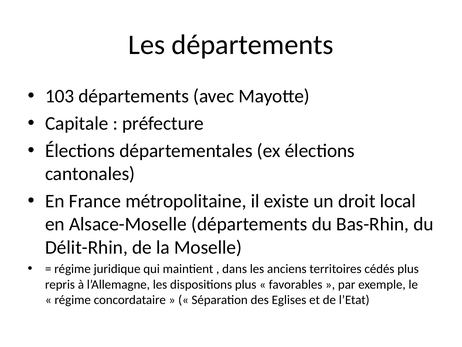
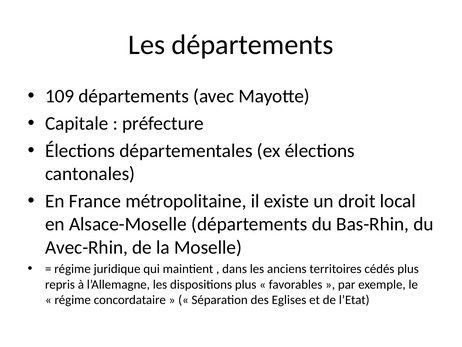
103: 103 -> 109 (60, 96)
Délit-Rhin: Délit-Rhin -> Avec-Rhin (86, 247)
